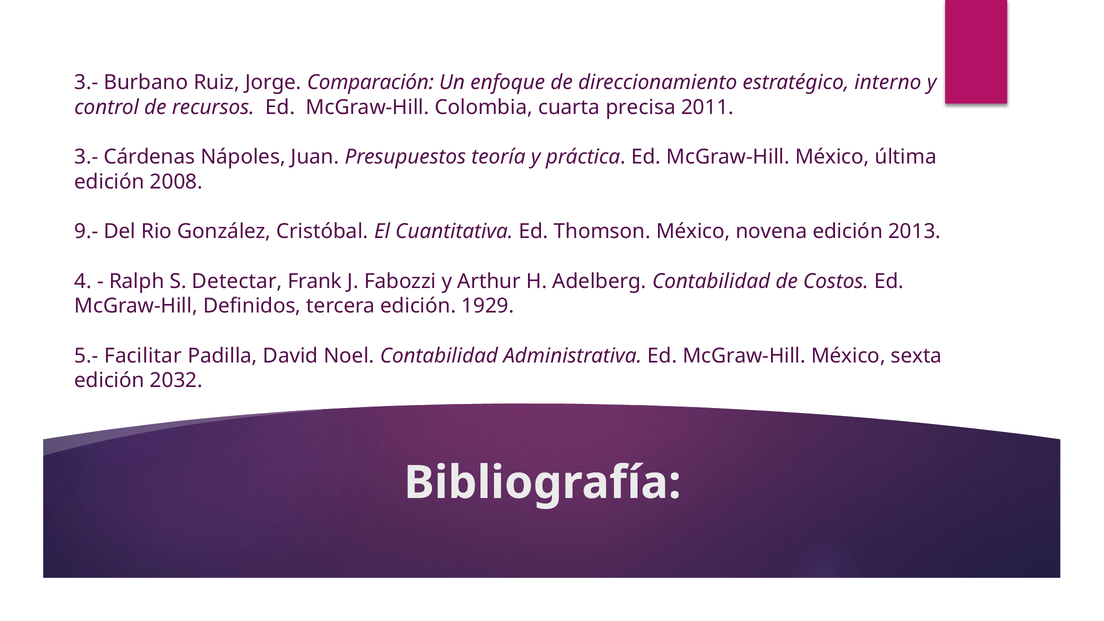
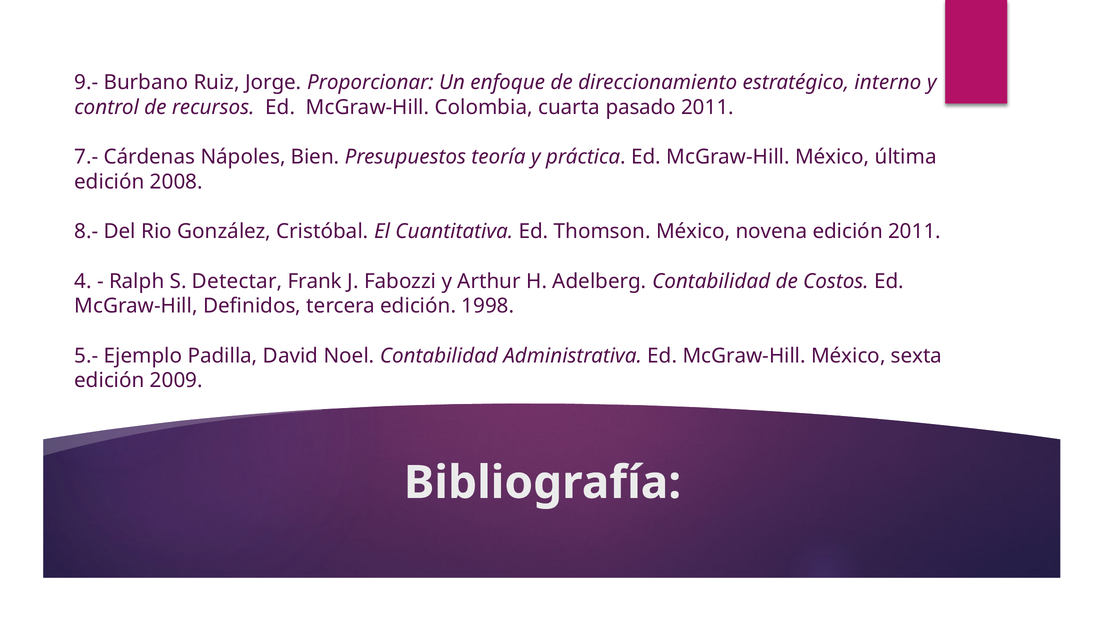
3.-: 3.- -> 9.- (86, 82)
Comparación: Comparación -> Proporcionar (370, 82)
precisa: precisa -> pasado (641, 107)
3.-: 3.- -> 7.- (86, 157)
Juan: Juan -> Bien (315, 157)
9.-: 9.- -> 8.- (86, 232)
edición 2013: 2013 -> 2011 (915, 232)
1929: 1929 -> 1998 (488, 306)
Facilitar: Facilitar -> Ejemplo (143, 356)
2032: 2032 -> 2009 (176, 381)
